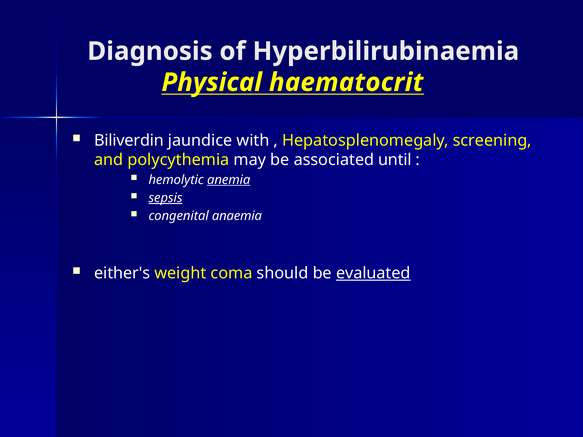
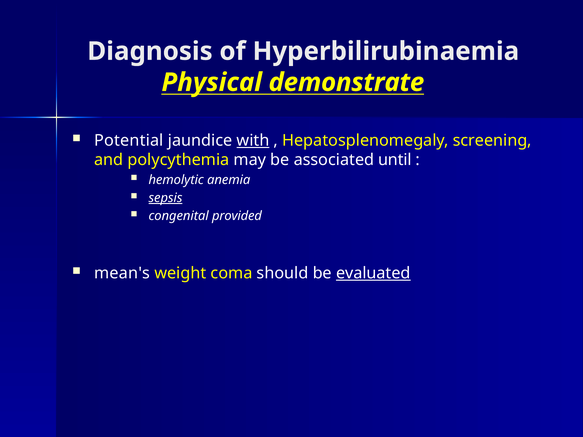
haematocrit: haematocrit -> demonstrate (346, 82)
Biliverdin: Biliverdin -> Potential (129, 141)
with underline: none -> present (253, 141)
anemia underline: present -> none (229, 180)
anaemia: anaemia -> provided (237, 216)
either's: either's -> mean's (122, 273)
